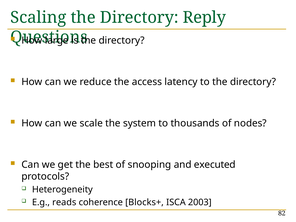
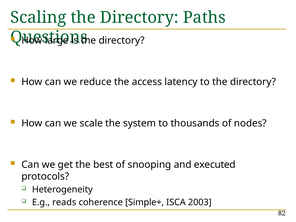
Reply: Reply -> Paths (204, 17)
Blocks+: Blocks+ -> Simple+ (145, 202)
